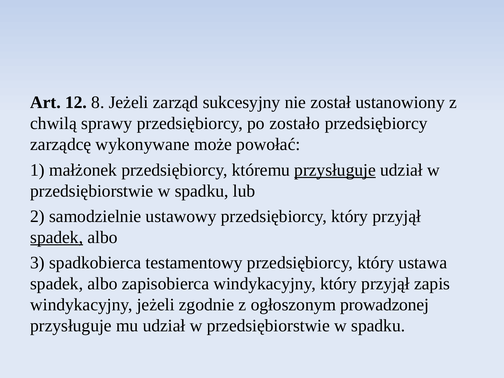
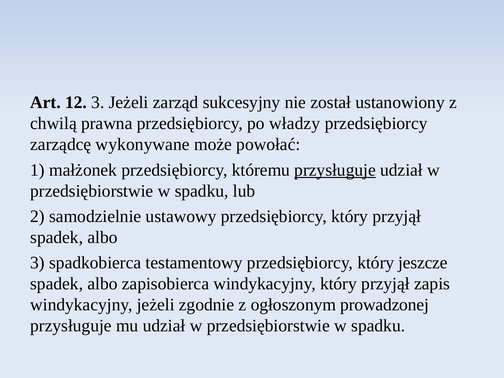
12 8: 8 -> 3 (98, 102)
sprawy: sprawy -> prawna (107, 123)
zostało: zostało -> władzy (295, 123)
spadek underline: present -> none (57, 237)
ustawa: ustawa -> jeszcze (423, 263)
